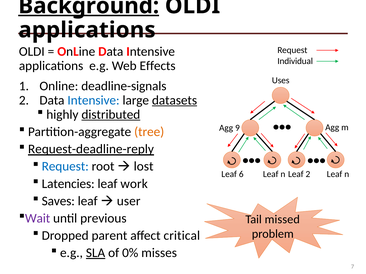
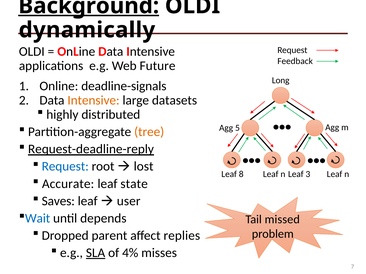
applications: applications -> dynamically (87, 30)
Individual: Individual -> Feedback (295, 61)
Effects: Effects -> Future (158, 66)
Uses: Uses -> Long (281, 81)
Intensive colour: blue -> orange (93, 100)
datasets underline: present -> none (174, 100)
distributed underline: present -> none (111, 115)
9: 9 -> 5 (237, 128)
6: 6 -> 8 (241, 174)
Leaf 2: 2 -> 3 (308, 174)
Latencies: Latencies -> Accurate (68, 184)
work: work -> state (134, 184)
Wait colour: purple -> blue (38, 219)
previous: previous -> depends (103, 219)
critical: critical -> replies (182, 236)
0%: 0% -> 4% (130, 253)
